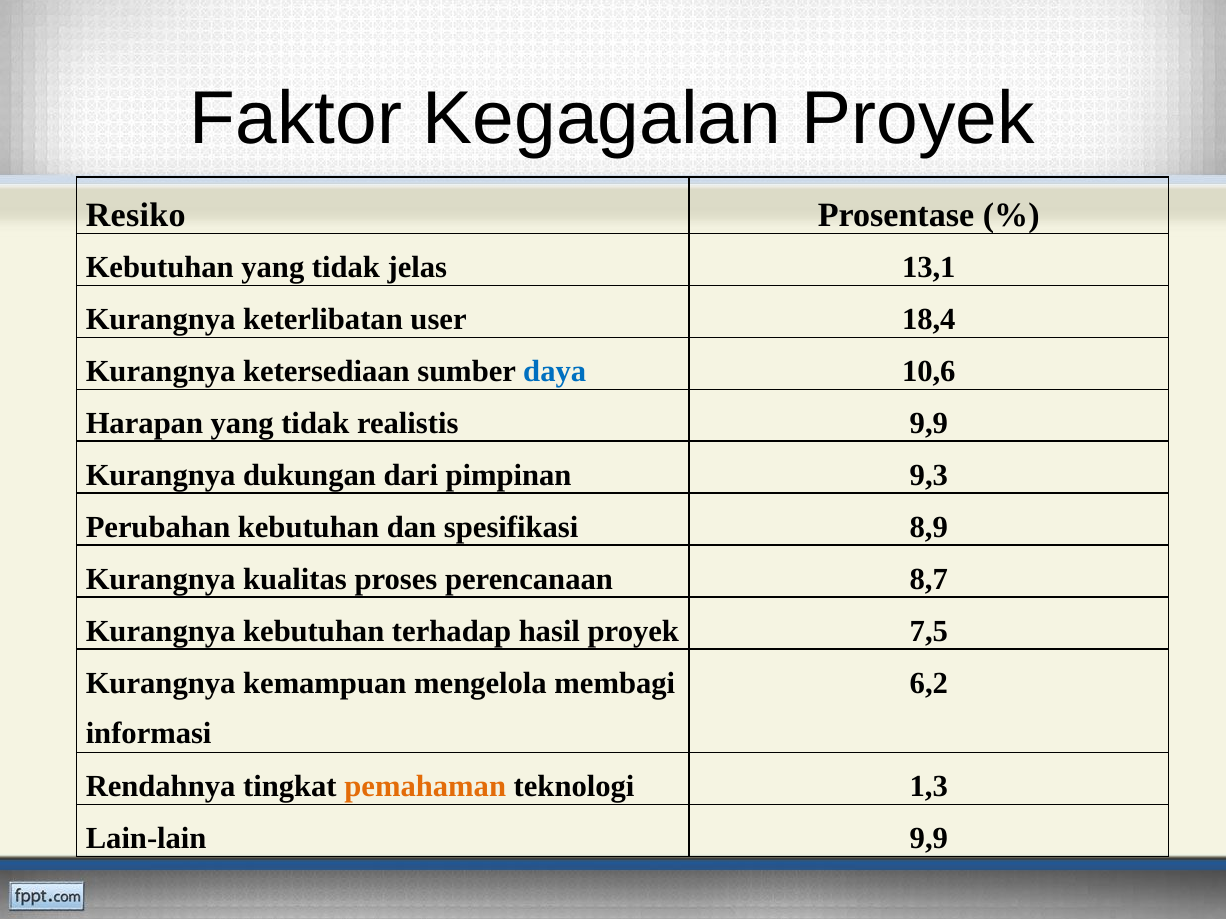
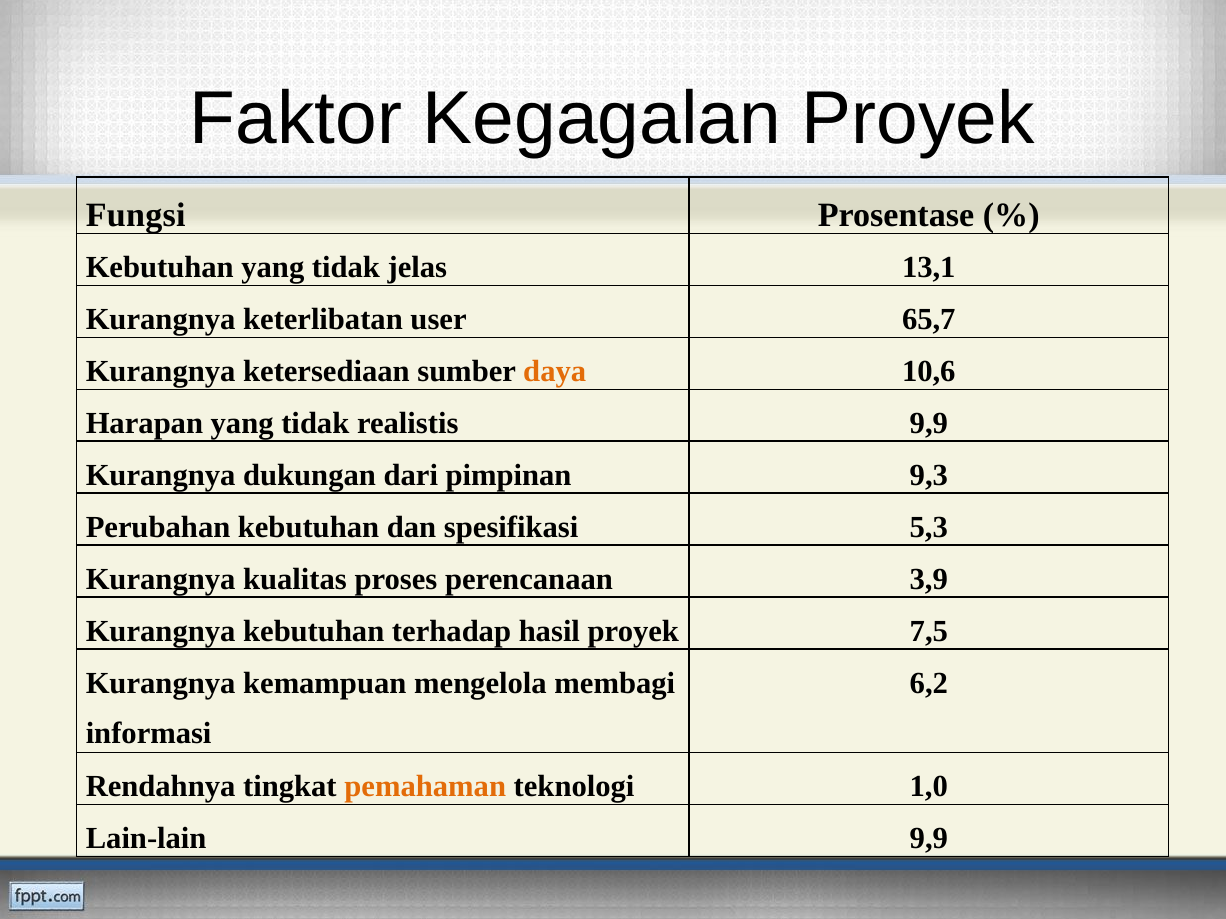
Resiko: Resiko -> Fungsi (136, 215)
18,4: 18,4 -> 65,7 (929, 320)
daya colour: blue -> orange (555, 372)
8,9: 8,9 -> 5,3 (929, 528)
8,7: 8,7 -> 3,9 (929, 580)
1,3: 1,3 -> 1,0 (929, 787)
